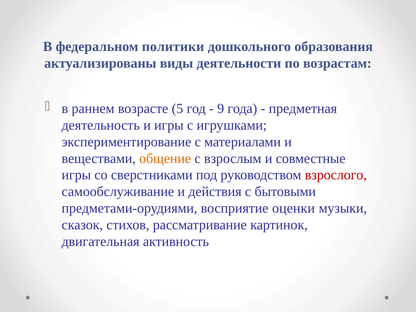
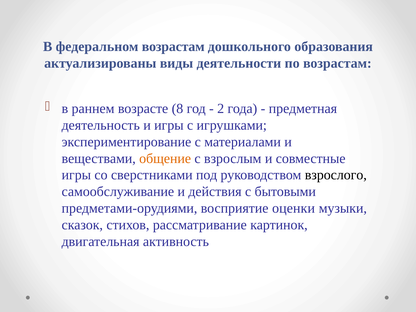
федеральном политики: политики -> возрастам (173, 47)
5: 5 -> 8 (177, 109)
9: 9 -> 2 (221, 109)
взрослого colour: red -> black (336, 175)
